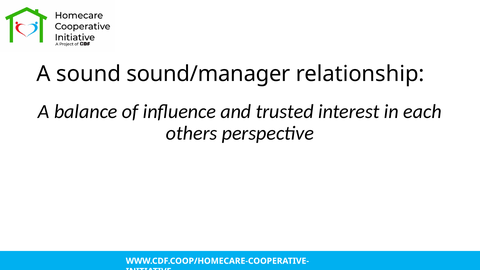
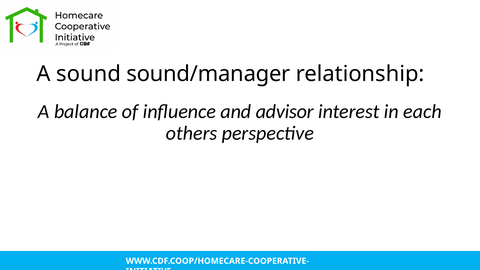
trusted: trusted -> advisor (285, 112)
